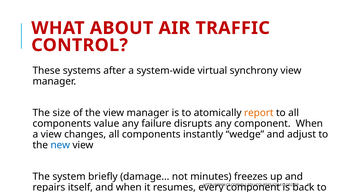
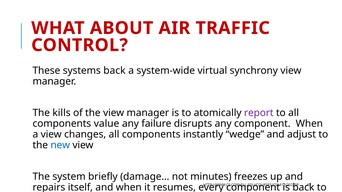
systems after: after -> back (114, 71)
size: size -> kills (62, 113)
report colour: orange -> purple (259, 113)
